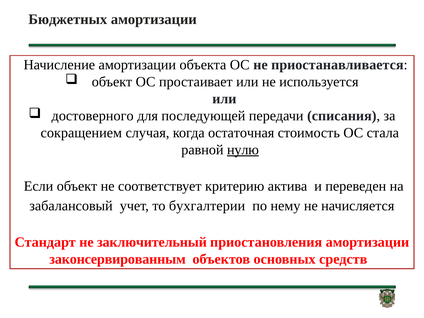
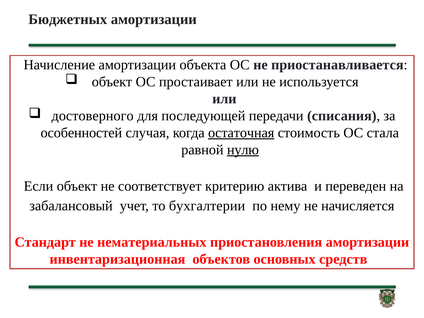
сокращением: сокращением -> особенностей (81, 133)
остаточная underline: none -> present (241, 133)
заключительный: заключительный -> нематериальных (152, 242)
законсервированным: законсервированным -> инвентаризационная (117, 259)
